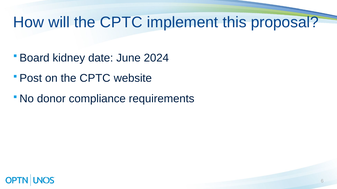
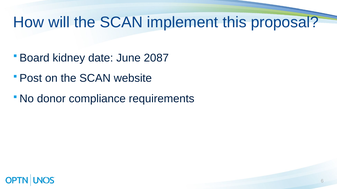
will the CPTC: CPTC -> SCAN (121, 22)
2024: 2024 -> 2087 (156, 58)
on the CPTC: CPTC -> SCAN (95, 79)
